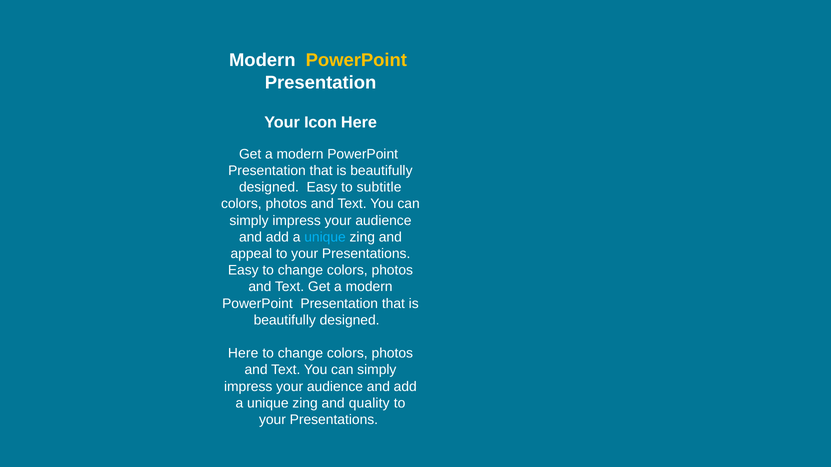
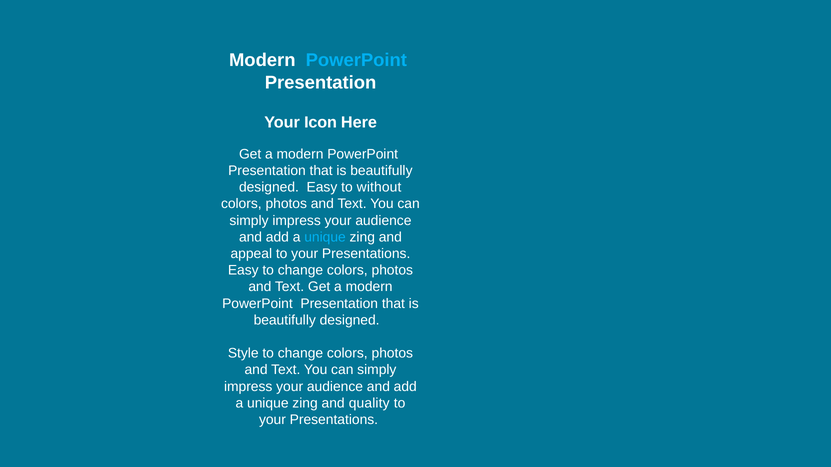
PowerPoint colour: yellow -> light blue (356, 60)
subtitle: subtitle -> without (379, 187)
Here: Here -> Style (243, 354)
